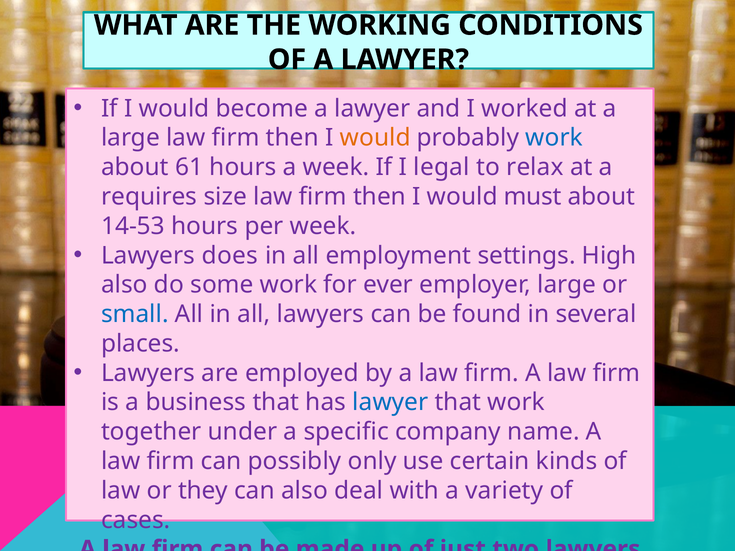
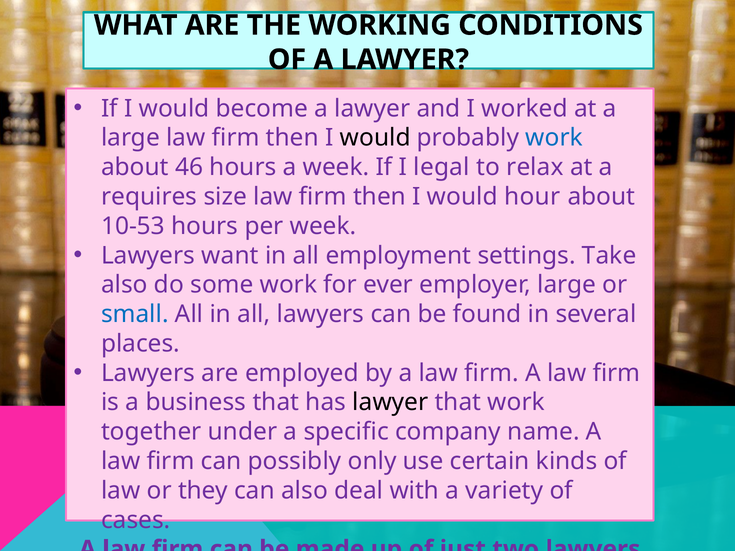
would colour: orange -> black (375, 138)
61: 61 -> 46 (189, 167)
must: must -> hour (532, 197)
14-53: 14-53 -> 10-53 (133, 226)
does: does -> want (230, 256)
High: High -> Take (609, 256)
lawyer colour: blue -> black (390, 403)
